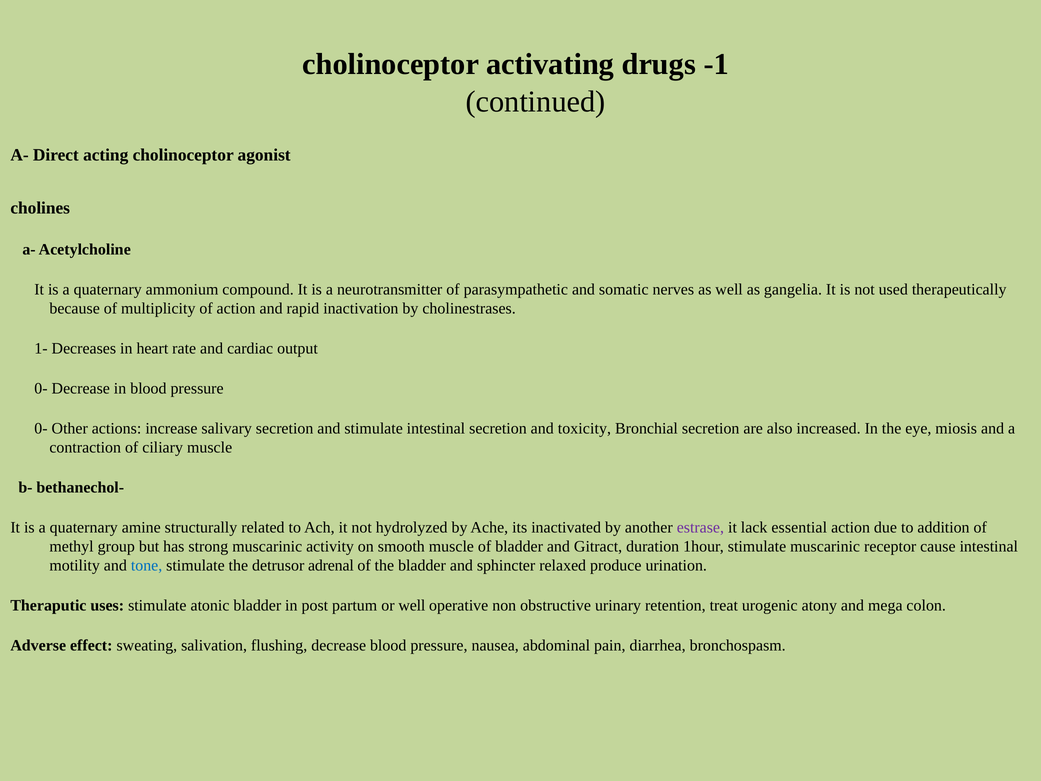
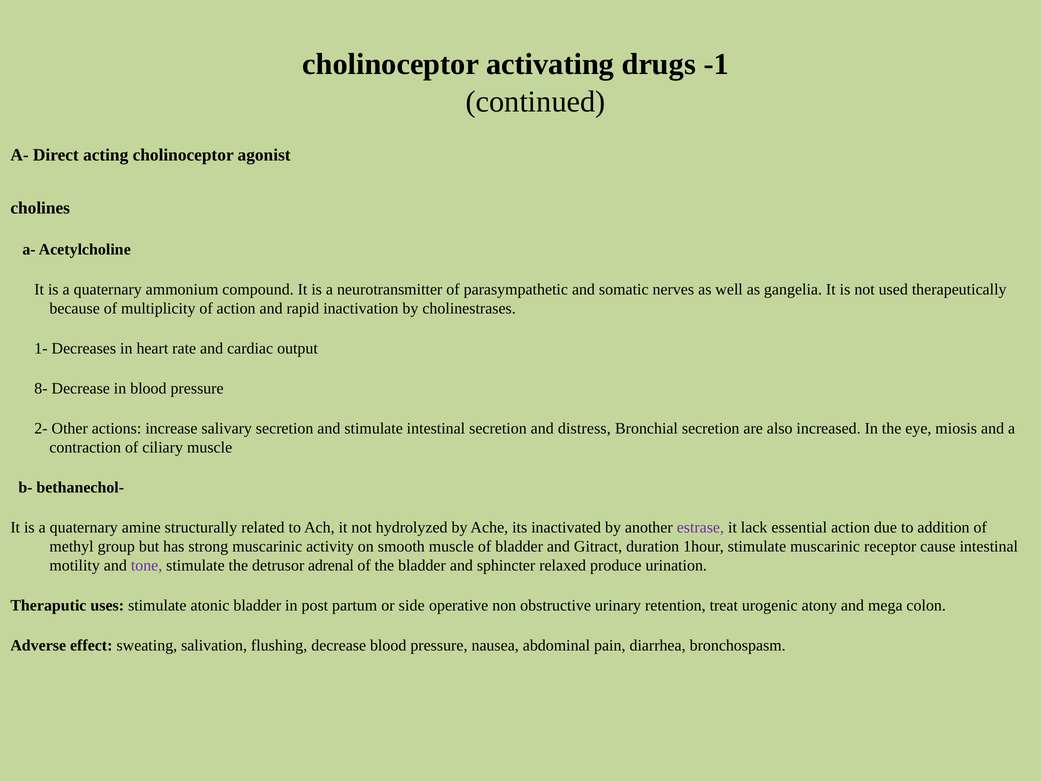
0-: 0- -> 8- (41, 388)
0-: 0- -> 2- (41, 428)
toxicity: toxicity -> distress (584, 428)
tone colour: blue -> purple (147, 565)
or well: well -> side (412, 605)
